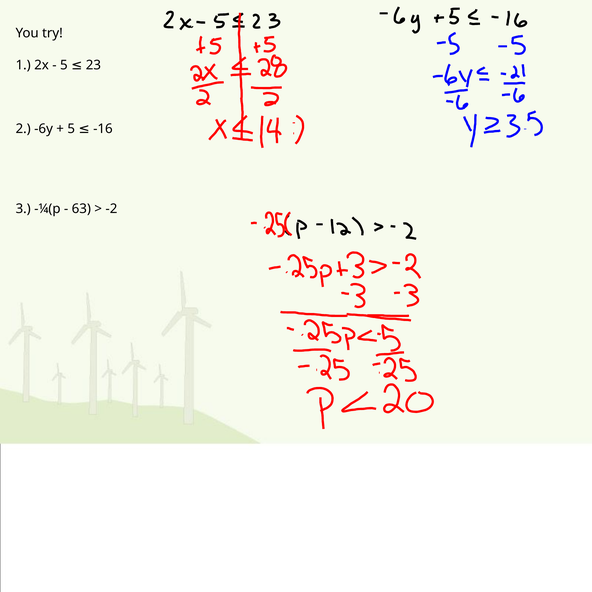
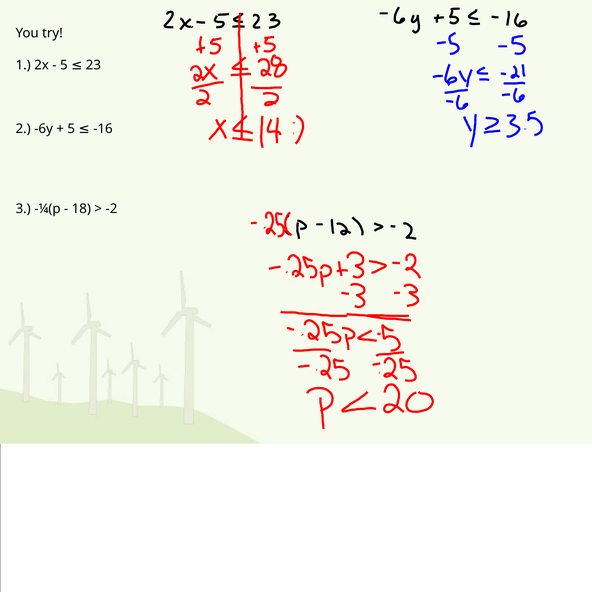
63: 63 -> 18 (81, 209)
